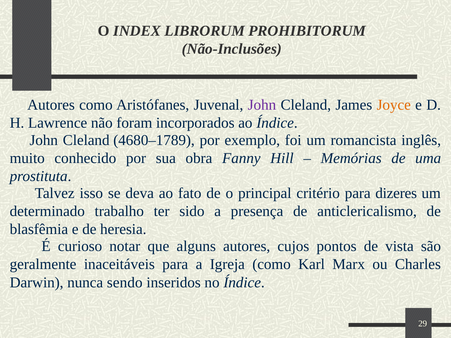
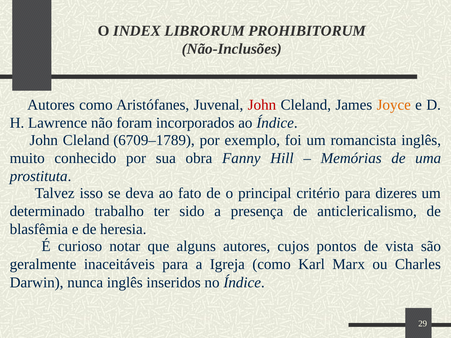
John colour: purple -> red (262, 105)
4680–1789: 4680–1789 -> 6709–1789 (154, 140)
nunca sendo: sendo -> inglês (125, 283)
